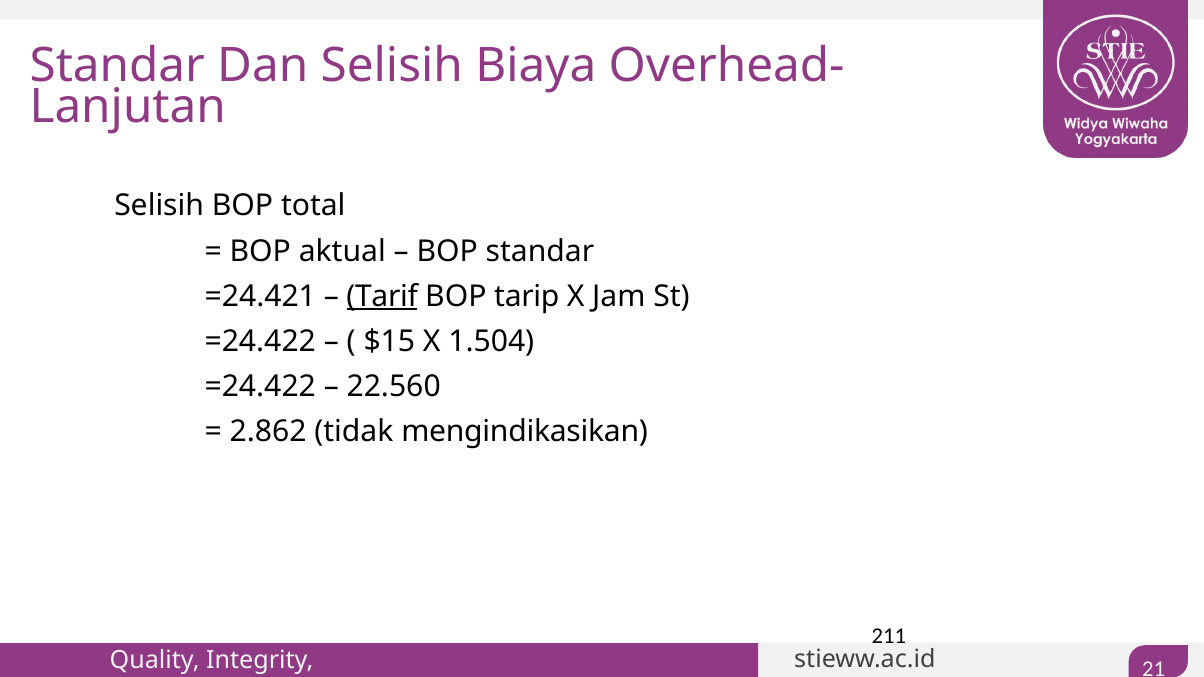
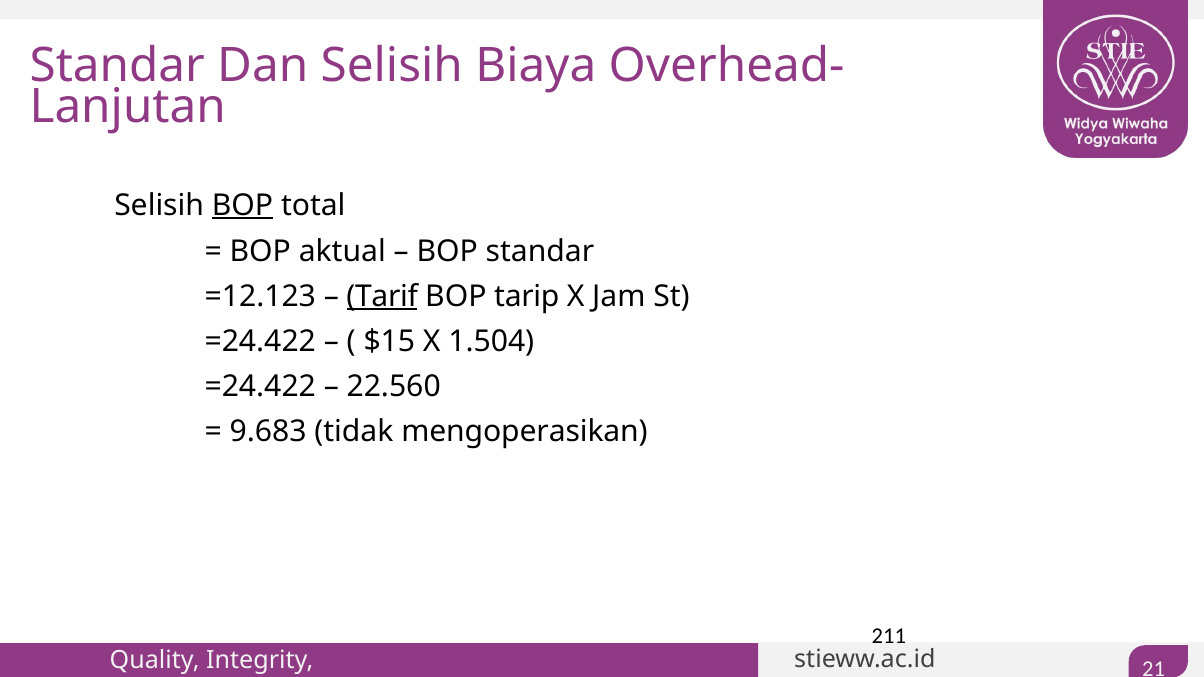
BOP underline: none -> present (242, 205)
=24.421: =24.421 -> =12.123 (260, 296)
2.862: 2.862 -> 9.683 (268, 432)
mengindikasikan: mengindikasikan -> mengoperasikan (525, 432)
